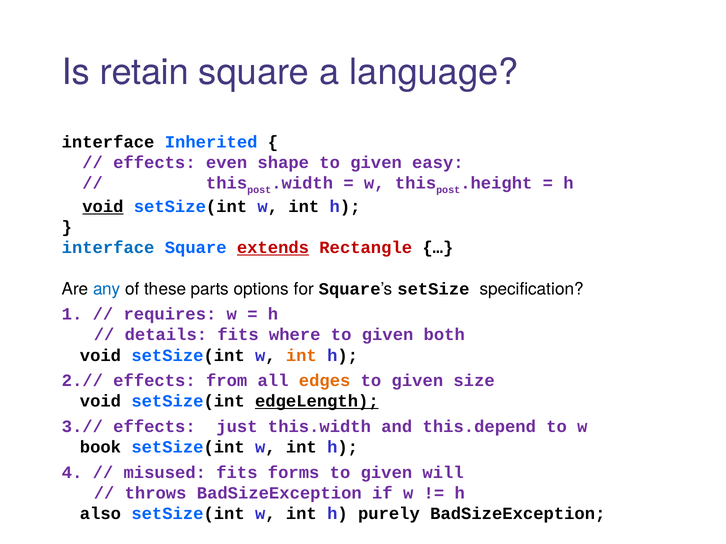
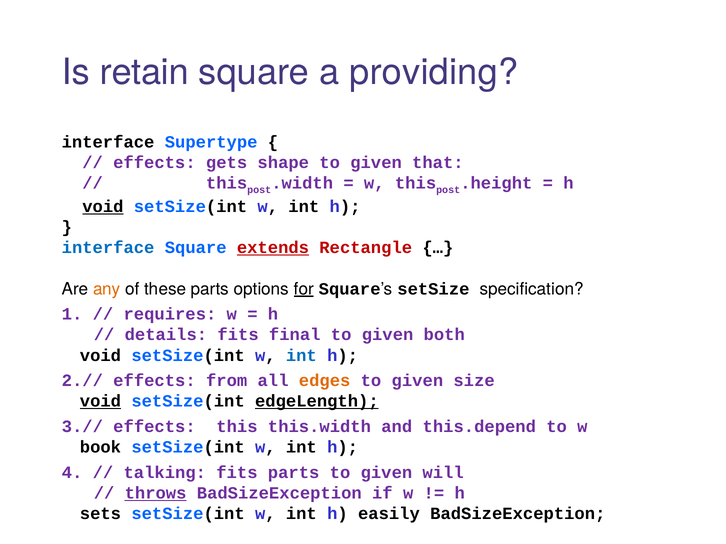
language: language -> providing (434, 72)
Inherited: Inherited -> Supertype (211, 142)
even: even -> gets (227, 163)
easy: easy -> that (438, 163)
any colour: blue -> orange (107, 289)
for underline: none -> present (304, 289)
where: where -> final (295, 335)
int colour: orange -> blue (301, 356)
void underline: none -> present (100, 402)
effects just: just -> this (237, 427)
misused: misused -> talking (165, 473)
fits forms: forms -> parts (294, 473)
throws underline: none -> present (156, 494)
also: also -> sets (100, 514)
purely: purely -> easily (389, 514)
